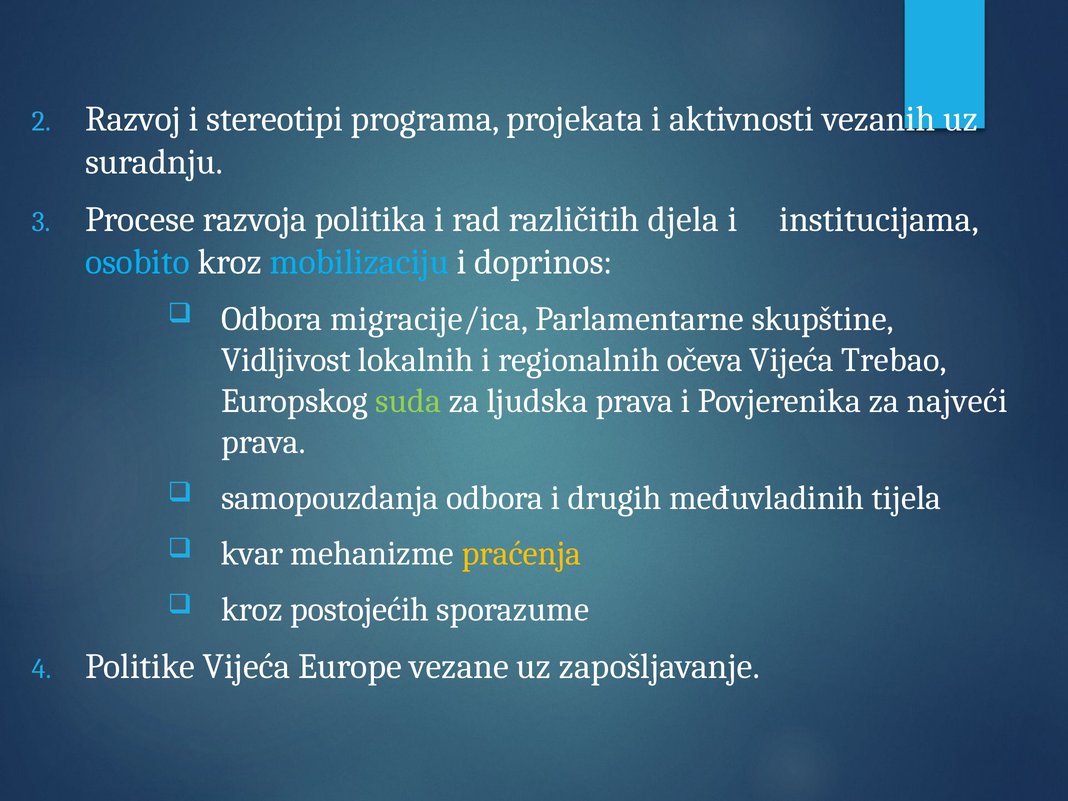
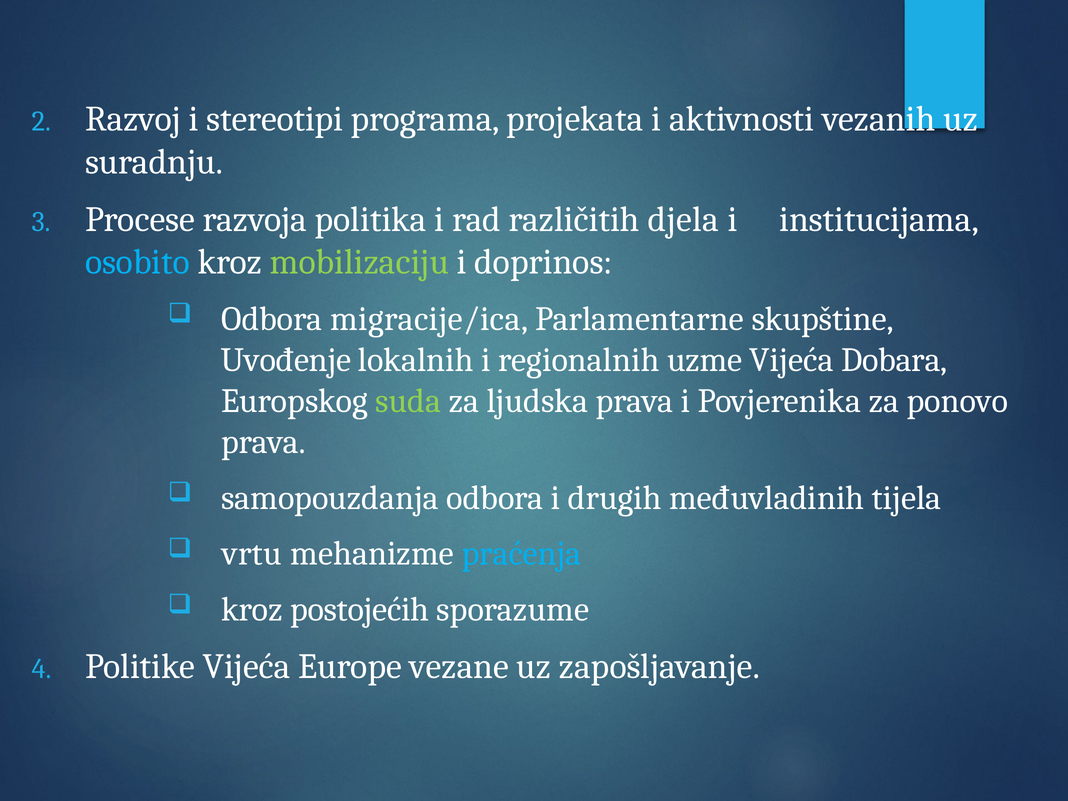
mobilizaciju colour: light blue -> light green (359, 262)
Vidljivost: Vidljivost -> Uvođenje (286, 360)
očeva: očeva -> uzme (705, 360)
Trebao: Trebao -> Dobara (894, 360)
najveći: najveći -> ponovo (957, 401)
kvar: kvar -> vrtu (252, 554)
praćenja colour: yellow -> light blue (521, 554)
